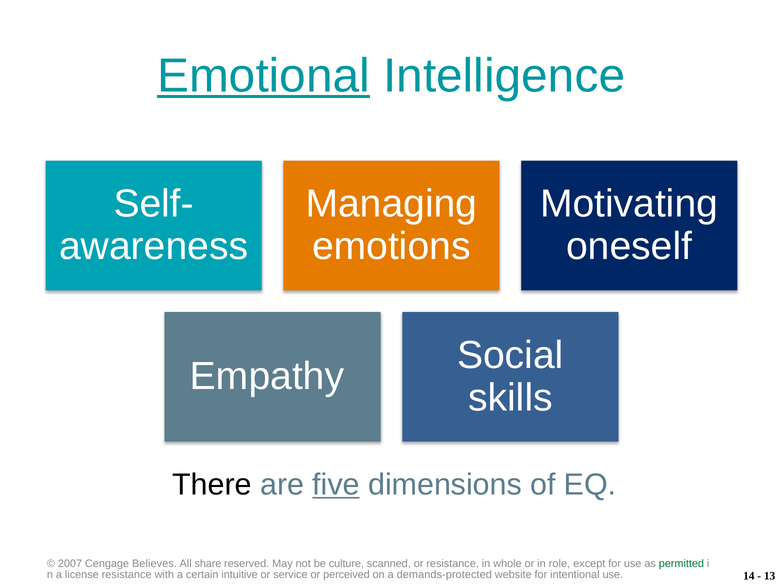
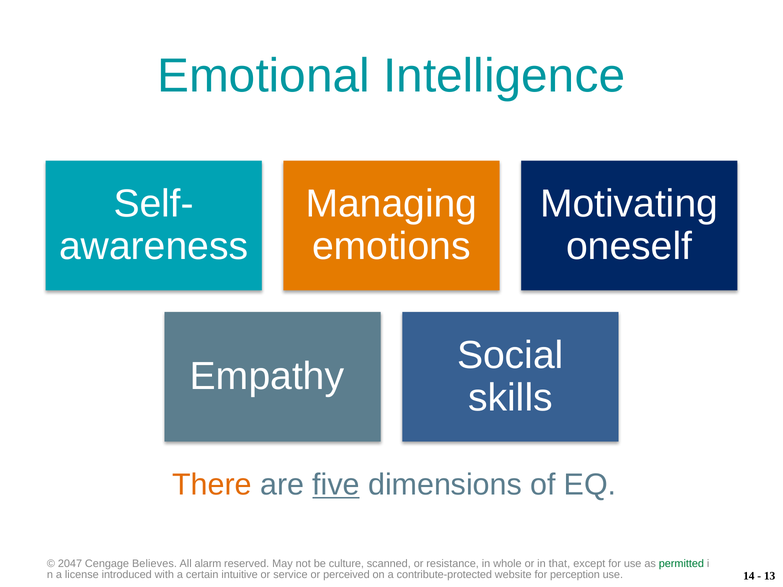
Emotional underline: present -> none (264, 76)
There colour: black -> orange (212, 485)
2007: 2007 -> 2047 (70, 564)
share: share -> alarm (208, 564)
role: role -> that (559, 564)
license resistance: resistance -> introduced (127, 575)
demands-protected: demands-protected -> contribute-protected (444, 575)
intentional: intentional -> perception (575, 575)
